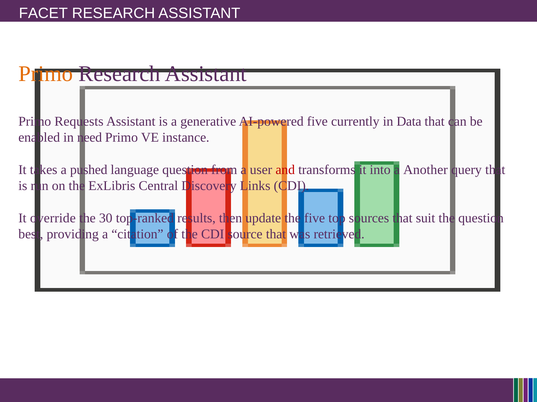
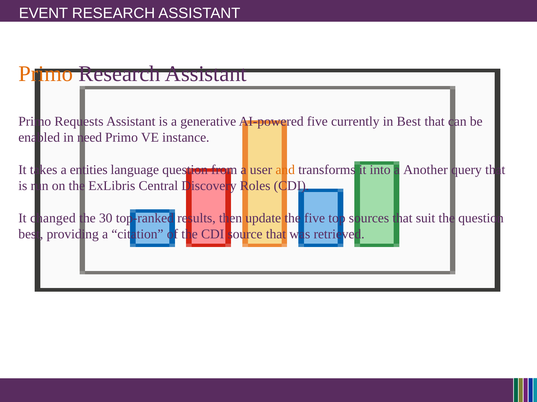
FACET: FACET -> EVENT (43, 13)
in Data: Data -> Best (409, 122)
pushed: pushed -> entities (89, 170)
and colour: red -> orange (285, 170)
Links: Links -> Roles (255, 186)
override: override -> changed (53, 218)
